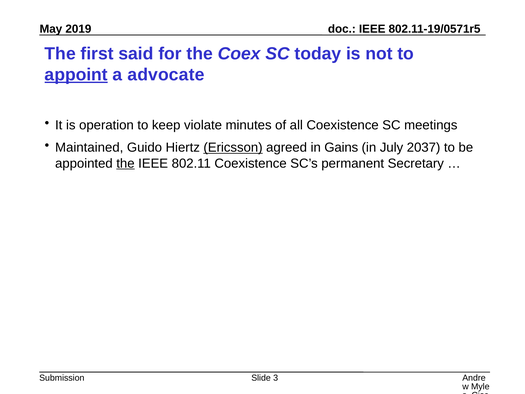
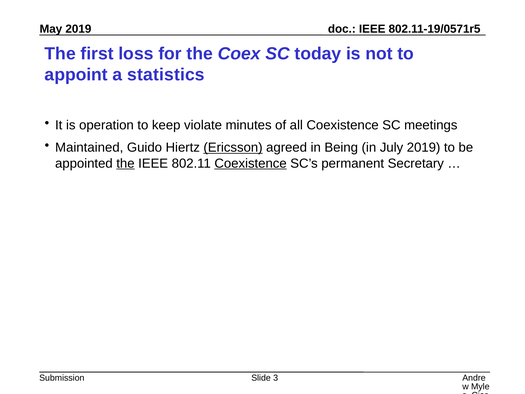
said: said -> loss (136, 54)
appoint underline: present -> none (76, 75)
advocate: advocate -> statistics (166, 75)
Gains: Gains -> Being (341, 148)
July 2037: 2037 -> 2019 (424, 148)
Coexistence underline: none -> present (251, 163)
